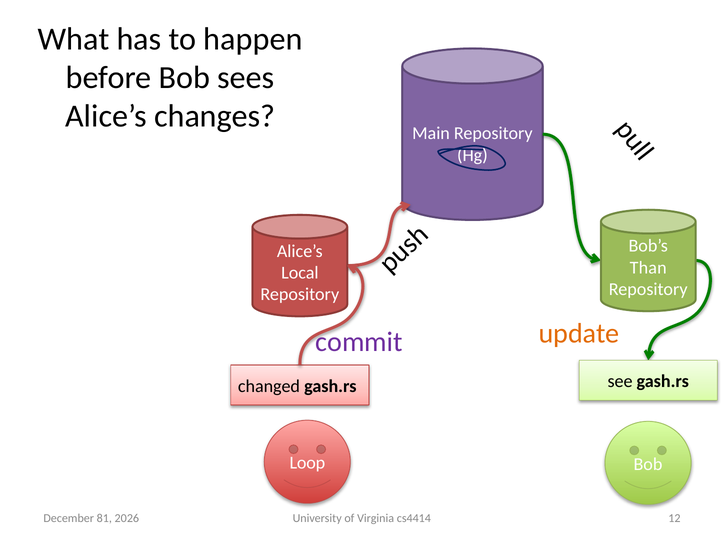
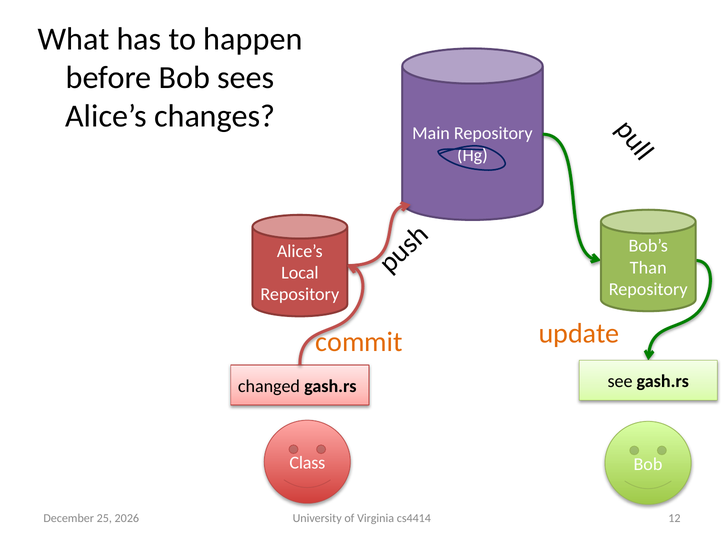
commit colour: purple -> orange (359, 342)
Loop: Loop -> Class (307, 463)
81: 81 -> 25 (104, 518)
